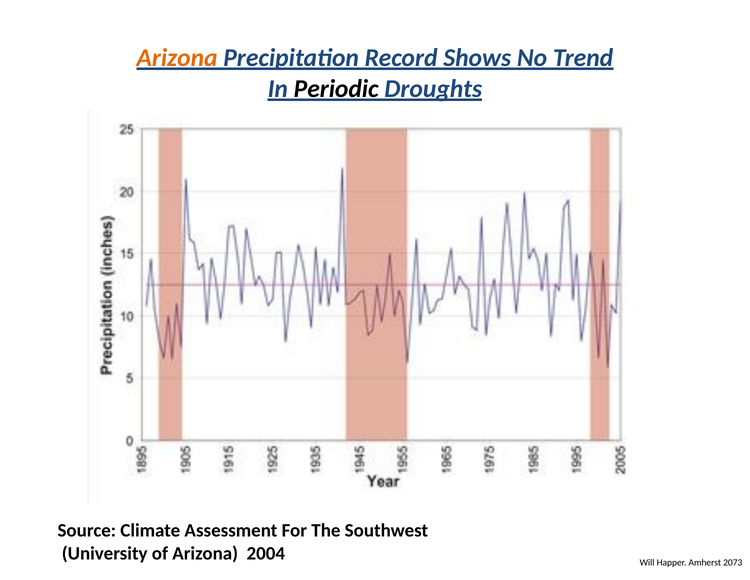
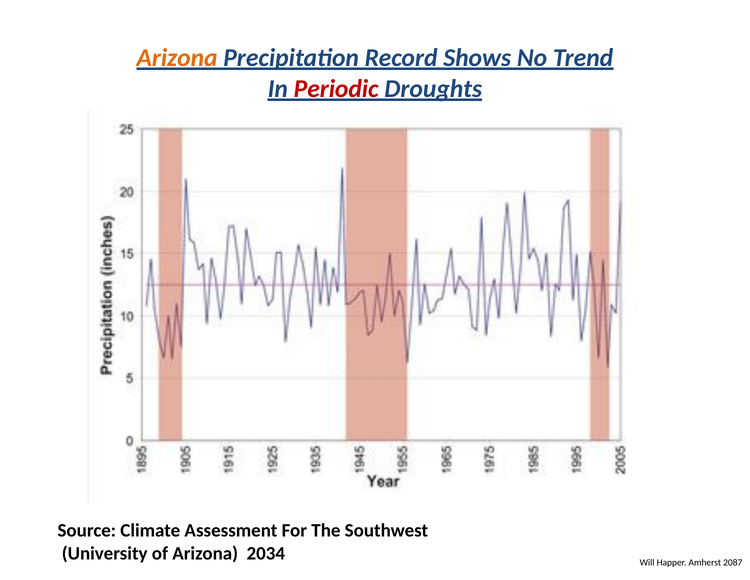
Periodic colour: black -> red (336, 89)
2004: 2004 -> 2034 (266, 553)
2073: 2073 -> 2087 (733, 562)
